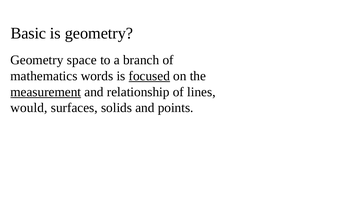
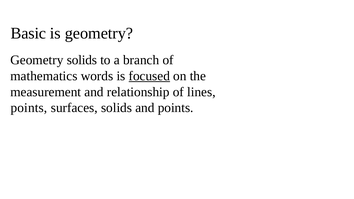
Geometry space: space -> solids (82, 60)
measurement underline: present -> none (46, 92)
would: would -> points (29, 108)
